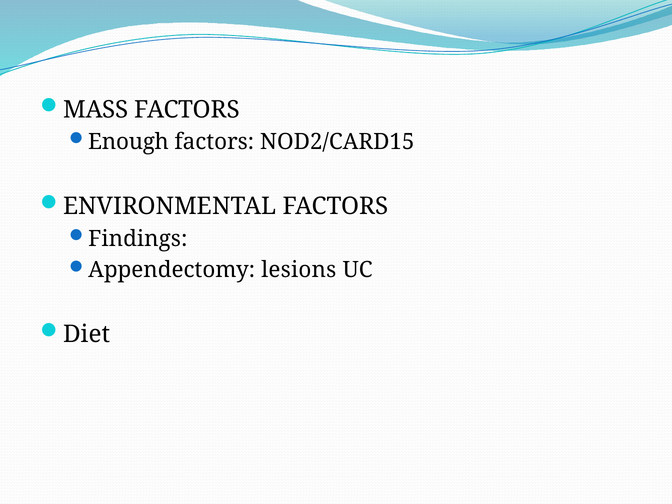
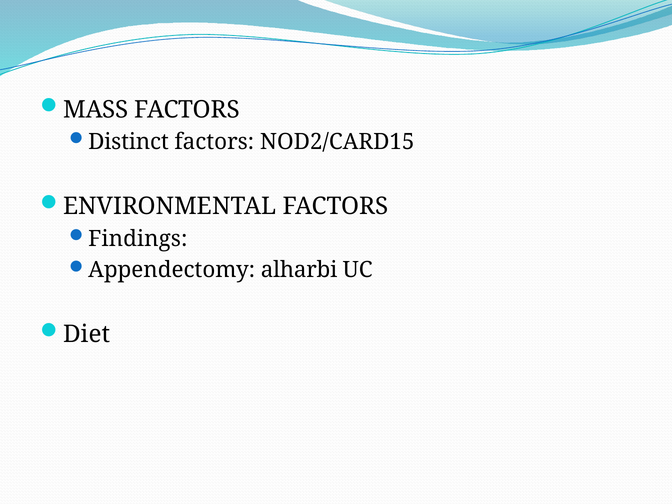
Enough: Enough -> Distinct (128, 142)
lesions: lesions -> alharbi (299, 270)
